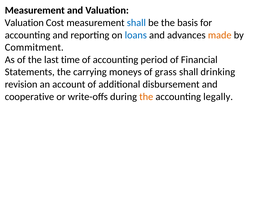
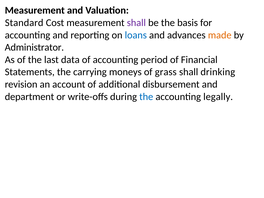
Valuation: Valuation -> Standard (24, 23)
shall colour: blue -> purple (136, 23)
Commitment: Commitment -> Administrator (34, 47)
time: time -> data (70, 60)
cooperative: cooperative -> department (29, 97)
the colour: orange -> blue (146, 97)
